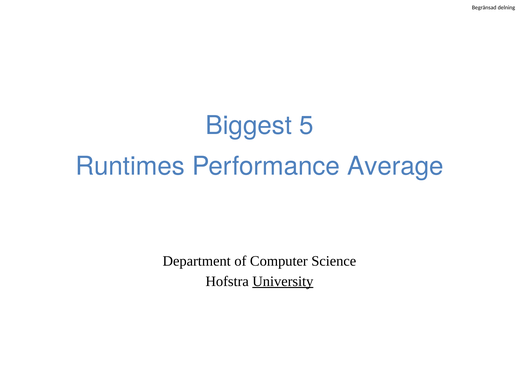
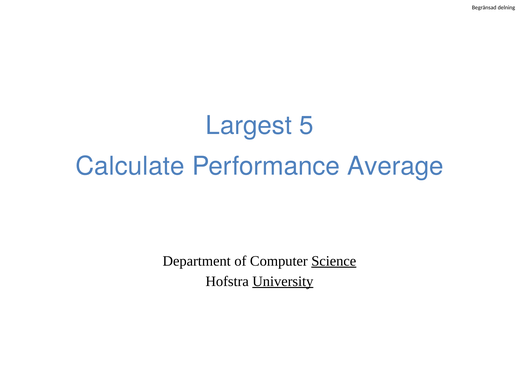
Biggest: Biggest -> Largest (249, 126)
Runtimes: Runtimes -> Calculate (130, 166)
Science underline: none -> present (334, 261)
